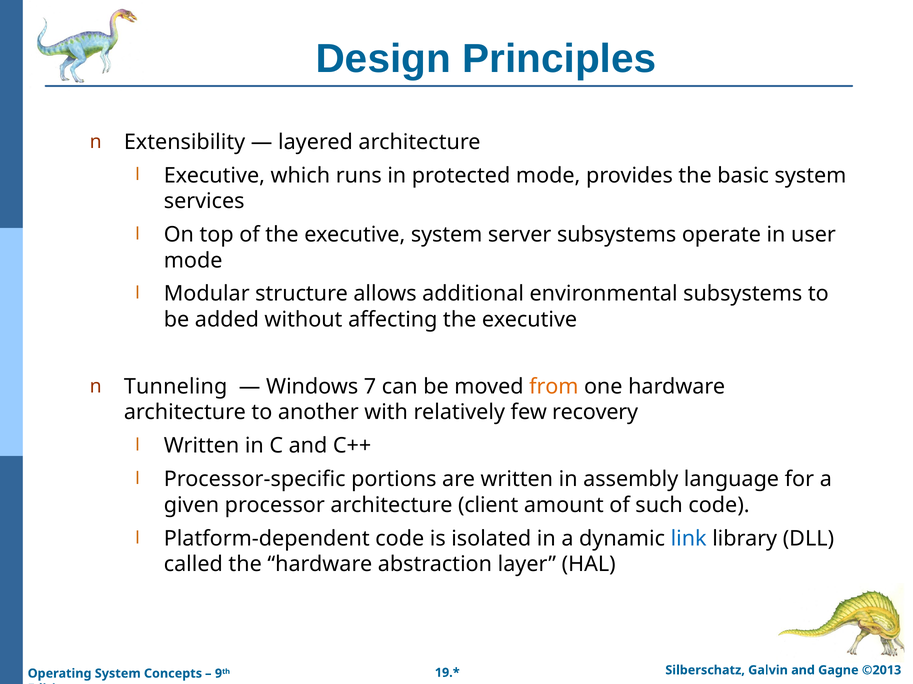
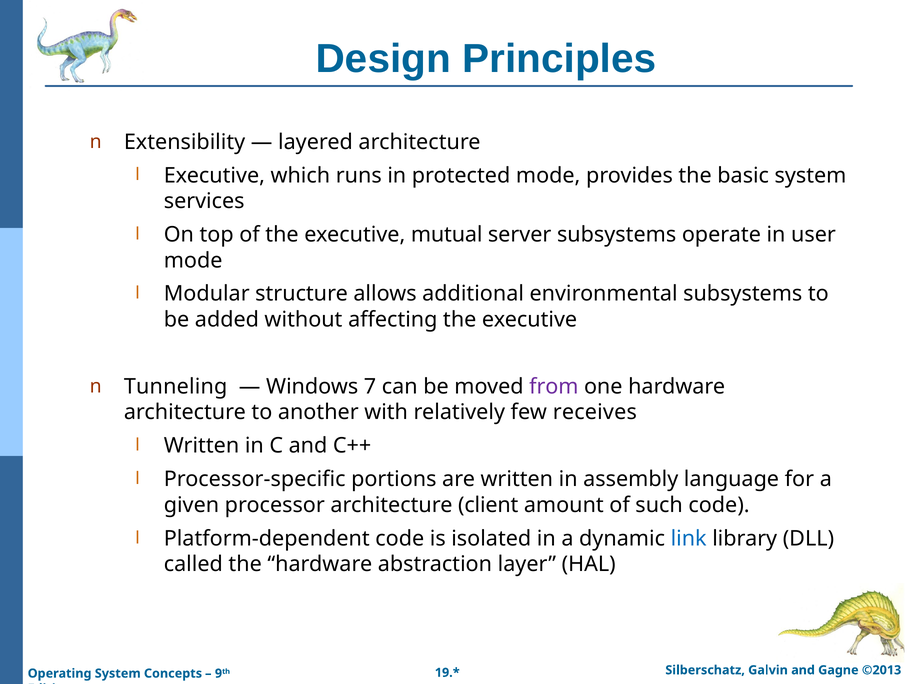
executive system: system -> mutual (447, 235)
from colour: orange -> purple (554, 387)
recovery: recovery -> receives (595, 413)
